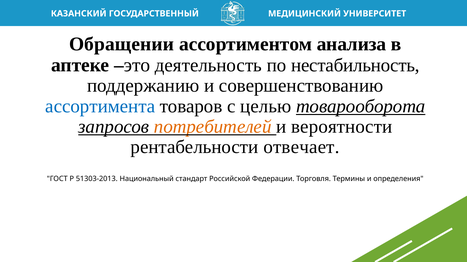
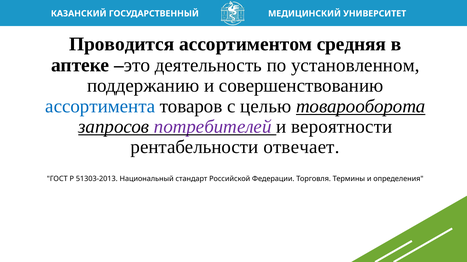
Обращении: Обращении -> Проводится (122, 44)
анализа: анализа -> средняя (351, 44)
нестабильность: нестабильность -> установленном (355, 65)
потребителей colour: orange -> purple (213, 127)
